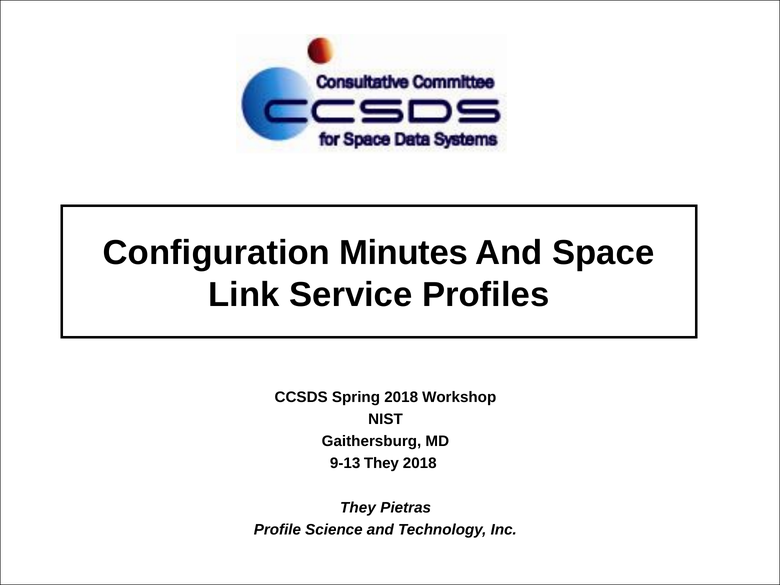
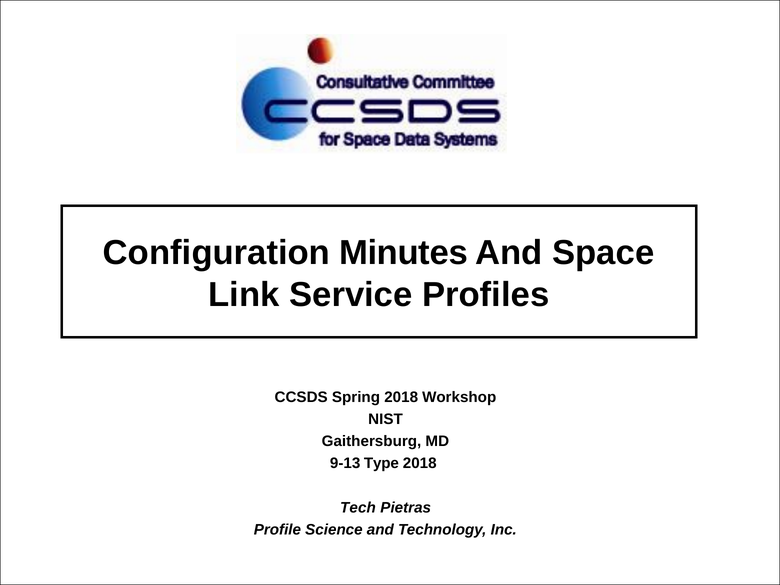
9-13 They: They -> Type (381, 463)
They: They -> Tech (358, 508)
